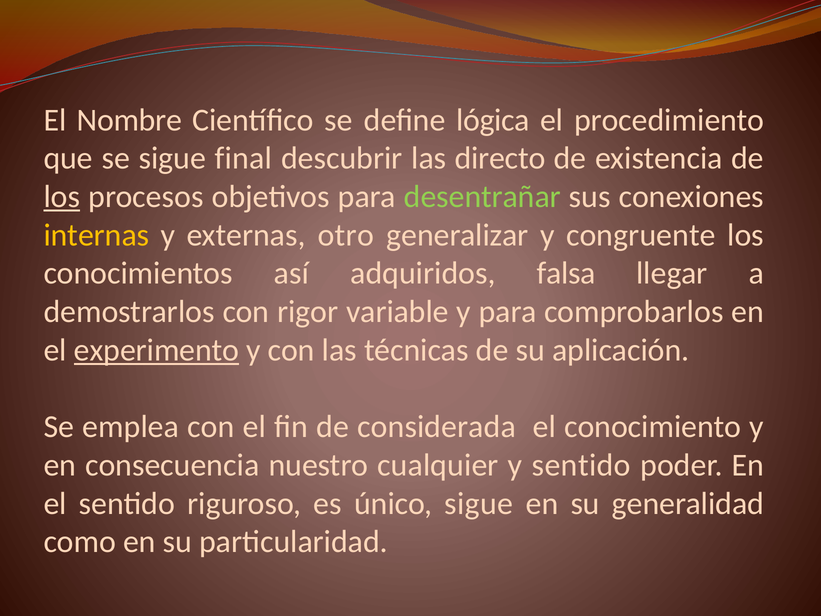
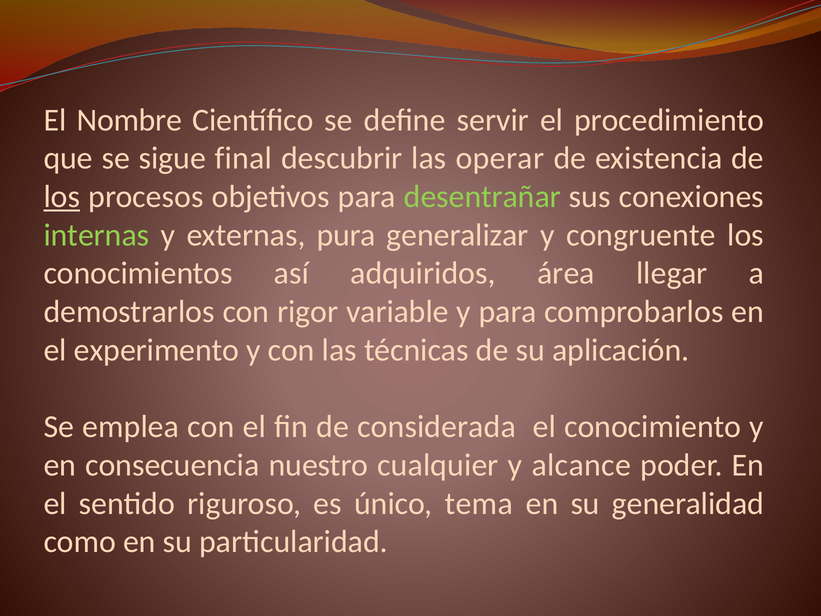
lógica: lógica -> servir (493, 120)
directo: directo -> operar (500, 158)
internas colour: yellow -> light green (96, 235)
otro: otro -> pura (346, 235)
falsa: falsa -> área (566, 273)
experimento underline: present -> none (157, 350)
y sentido: sentido -> alcance (581, 465)
único sigue: sigue -> tema (479, 503)
